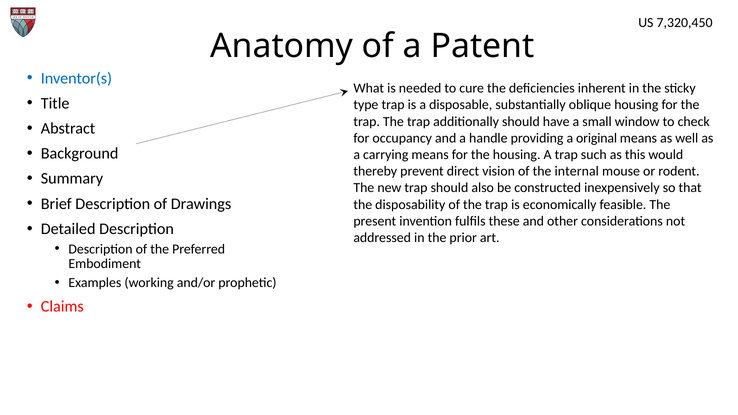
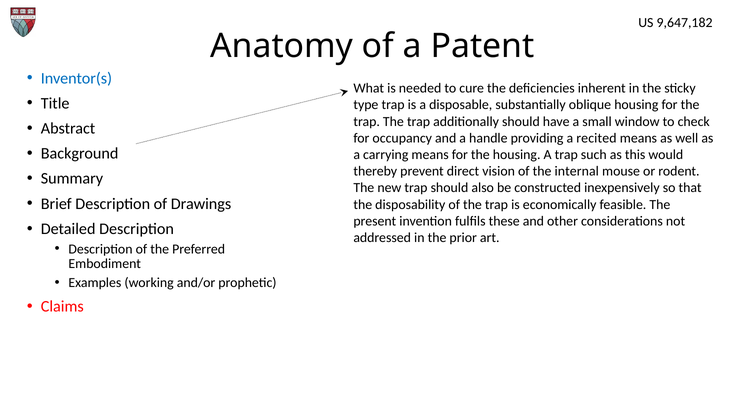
7,320,450: 7,320,450 -> 9,647,182 (685, 23)
original: original -> recited (596, 138)
